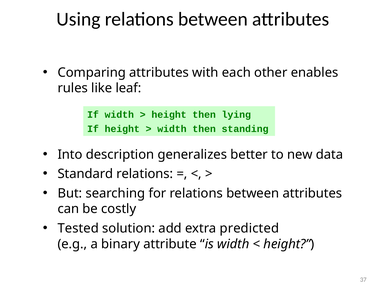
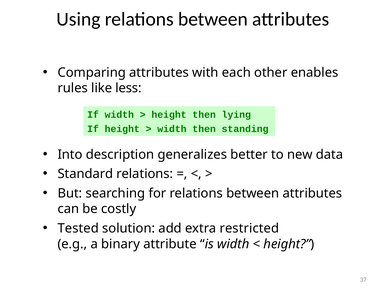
leaf: leaf -> less (129, 88)
predicted: predicted -> restricted (249, 228)
